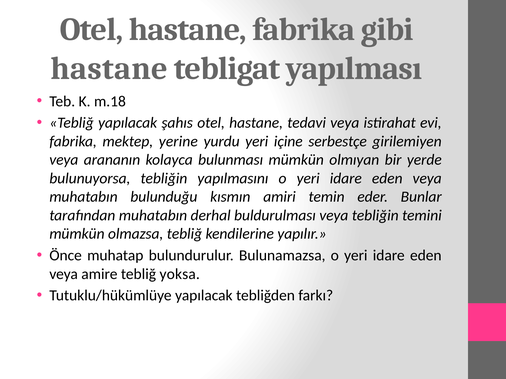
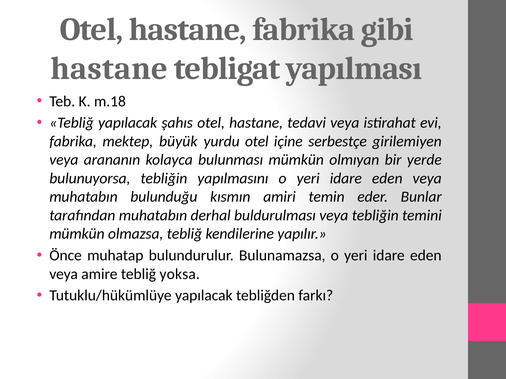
yerine: yerine -> büyük (178, 142)
yurdu yeri: yeri -> otel (257, 142)
